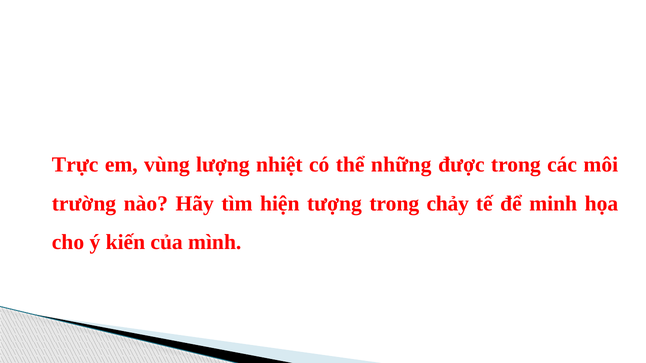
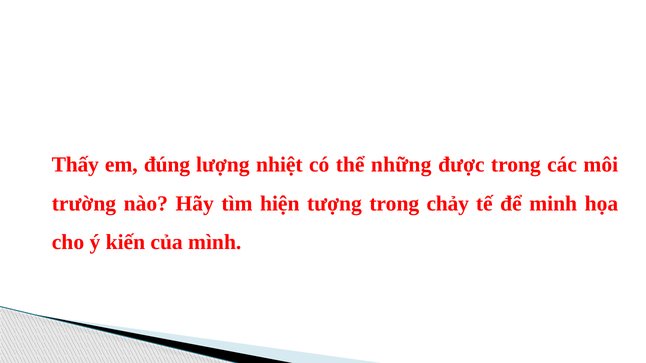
Trực: Trực -> Thấy (75, 165)
vùng: vùng -> đúng (167, 165)
